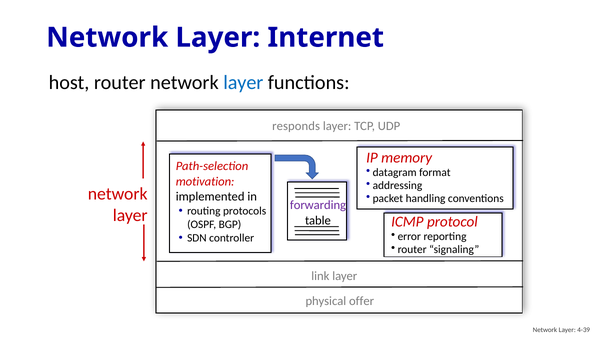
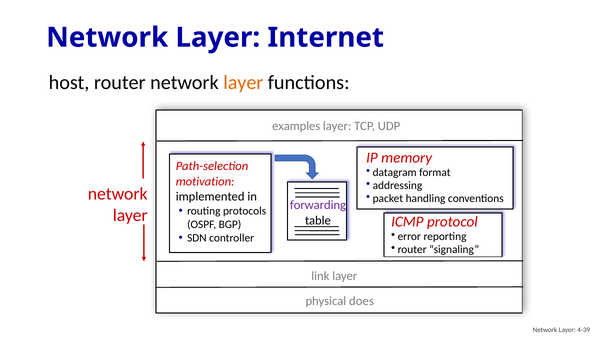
layer colour: blue -> orange (243, 82)
responds: responds -> examples (296, 126)
offer: offer -> does (362, 301)
